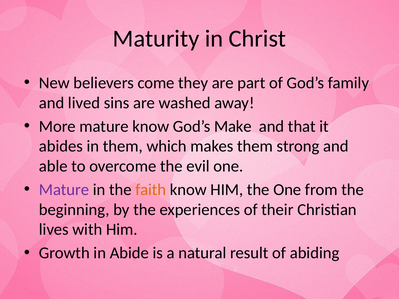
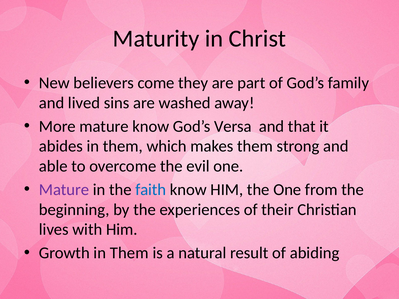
Make: Make -> Versa (233, 126)
faith colour: orange -> blue (151, 190)
Growth in Abide: Abide -> Them (129, 253)
